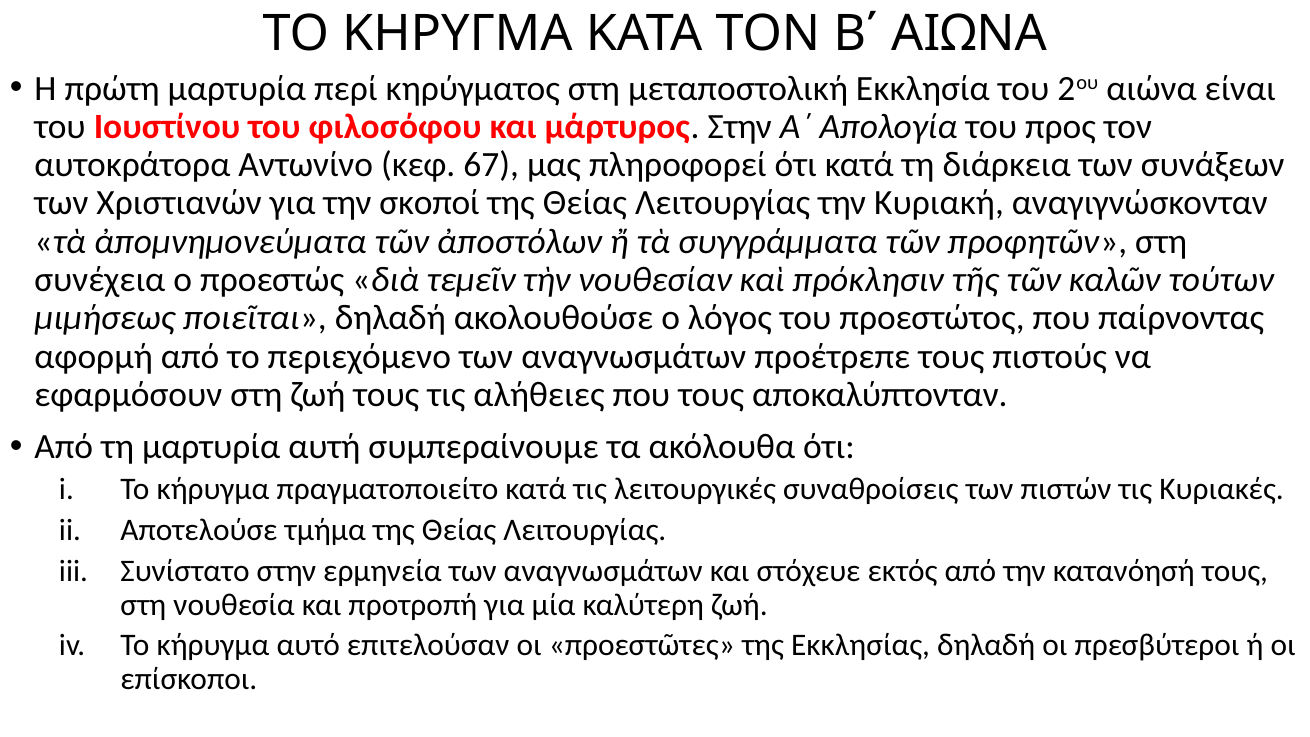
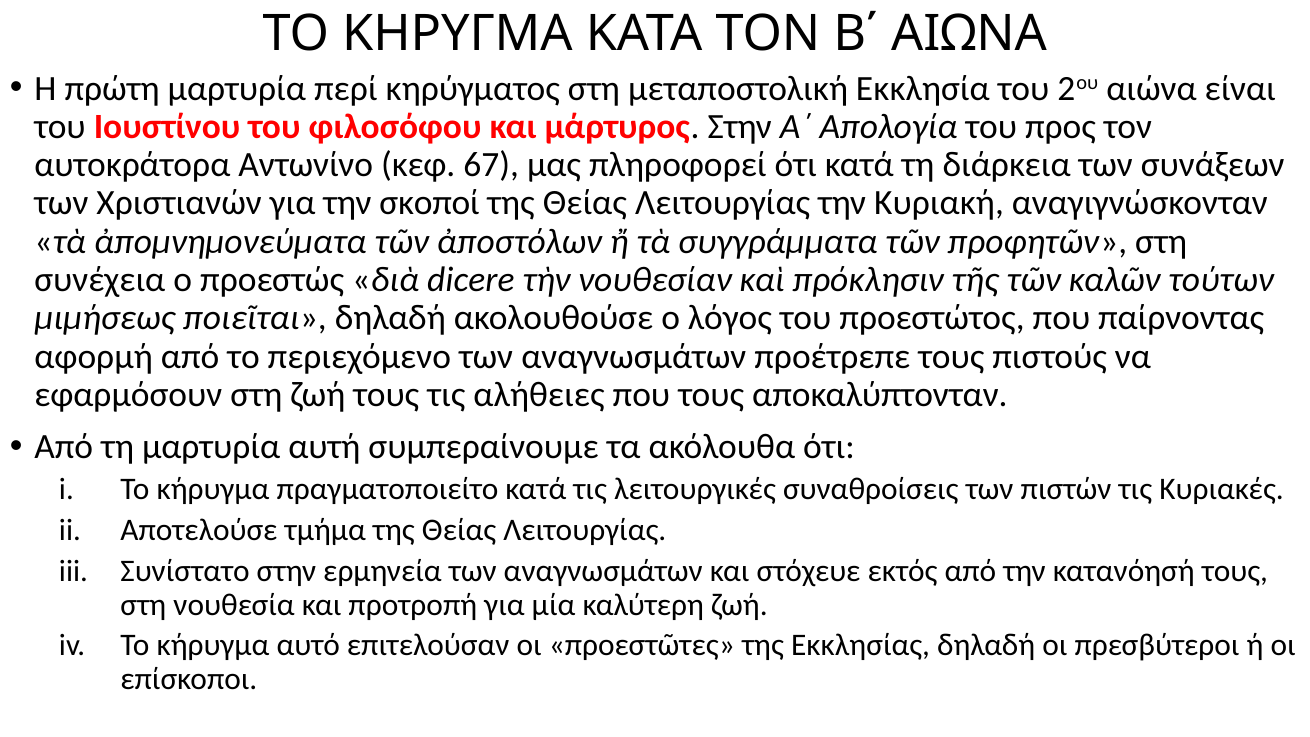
τεμεῖν: τεμεῖν -> dicere (471, 280)
